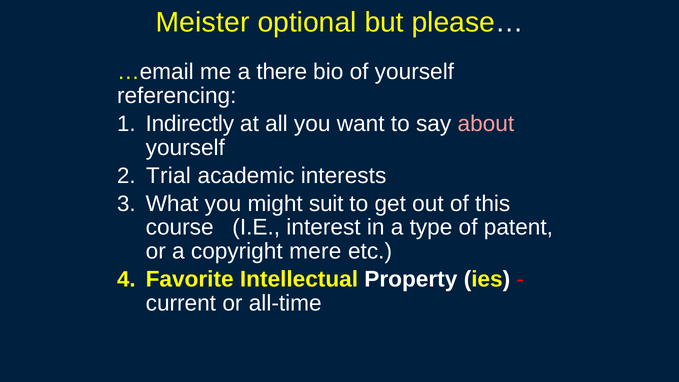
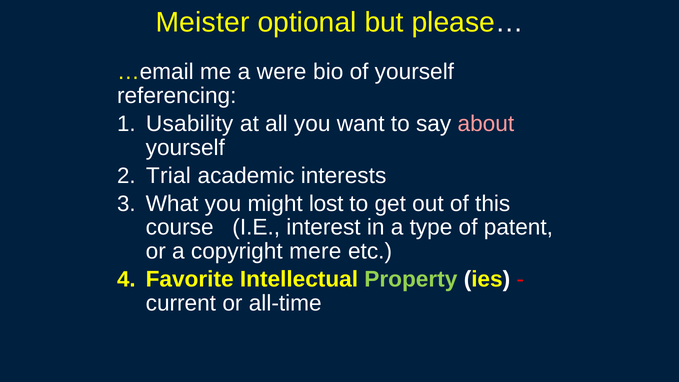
there: there -> were (282, 72)
Indirectly: Indirectly -> Usability (190, 124)
suit: suit -> lost (326, 204)
Property colour: white -> light green (411, 279)
